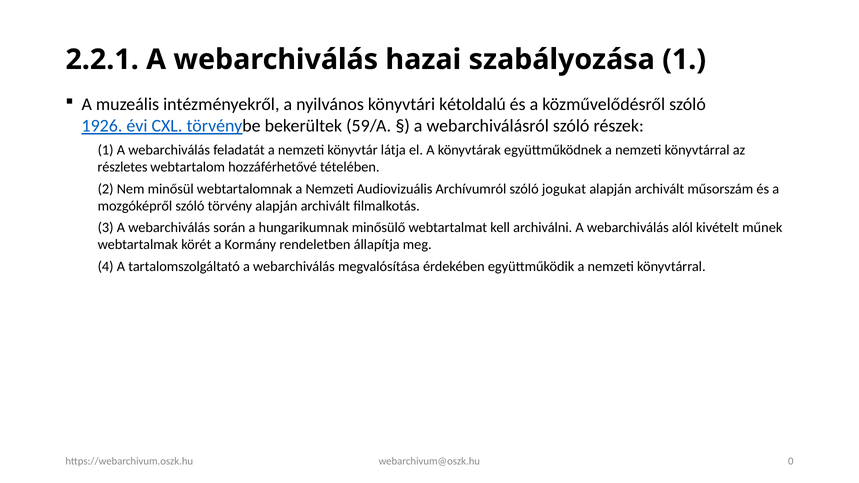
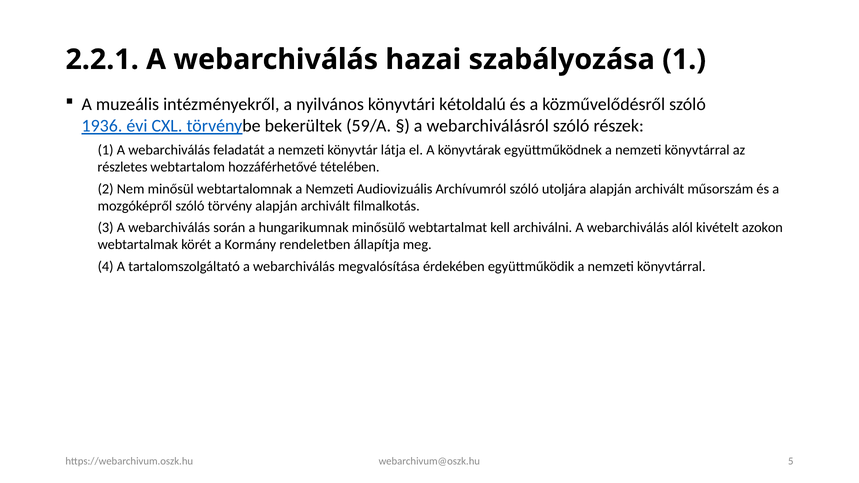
1926: 1926 -> 1936 (102, 126)
jogukat: jogukat -> utoljára (564, 189)
műnek: műnek -> azokon (762, 228)
0: 0 -> 5 (791, 461)
